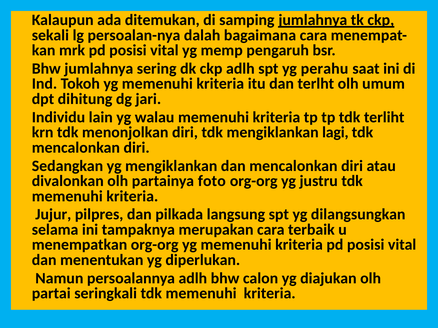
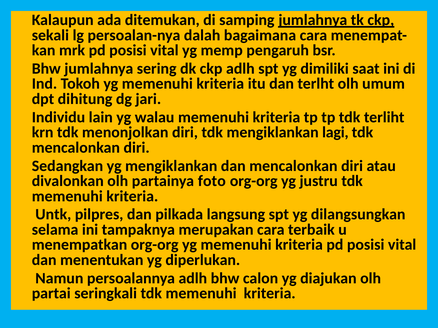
perahu: perahu -> dimiliki (325, 69)
Jujur: Jujur -> Untk (53, 215)
